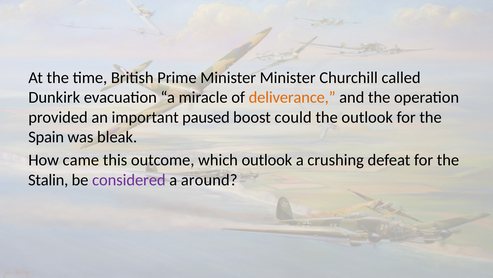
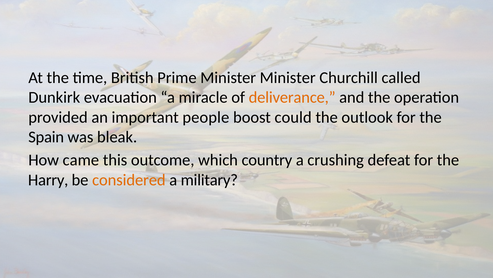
paused: paused -> people (206, 117)
which outlook: outlook -> country (267, 160)
Stalin: Stalin -> Harry (48, 179)
considered colour: purple -> orange (129, 179)
around: around -> military (209, 179)
